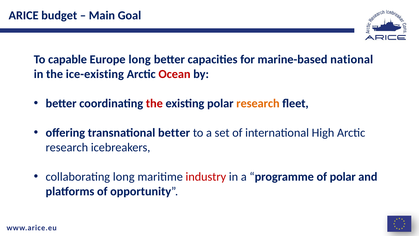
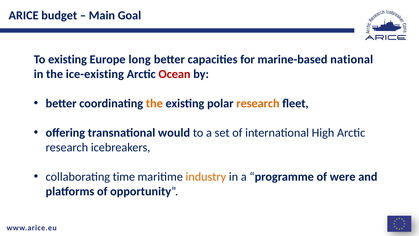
To capable: capable -> existing (68, 59)
the colour: red -> orange (154, 103)
transnational better: better -> would (174, 133)
collaborating long: long -> time (124, 177)
industry colour: red -> orange (206, 177)
of polar: polar -> were (343, 177)
